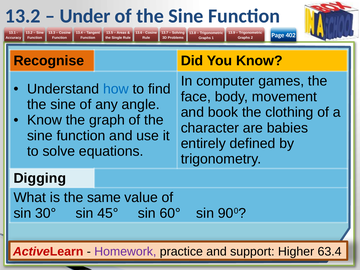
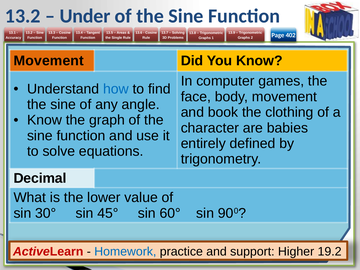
Recognise: Recognise -> Movement (49, 61)
Digging: Digging -> Decimal (40, 178)
same: same -> lower (104, 198)
Homework colour: purple -> blue (125, 251)
63.4: 63.4 -> 19.2 (330, 251)
